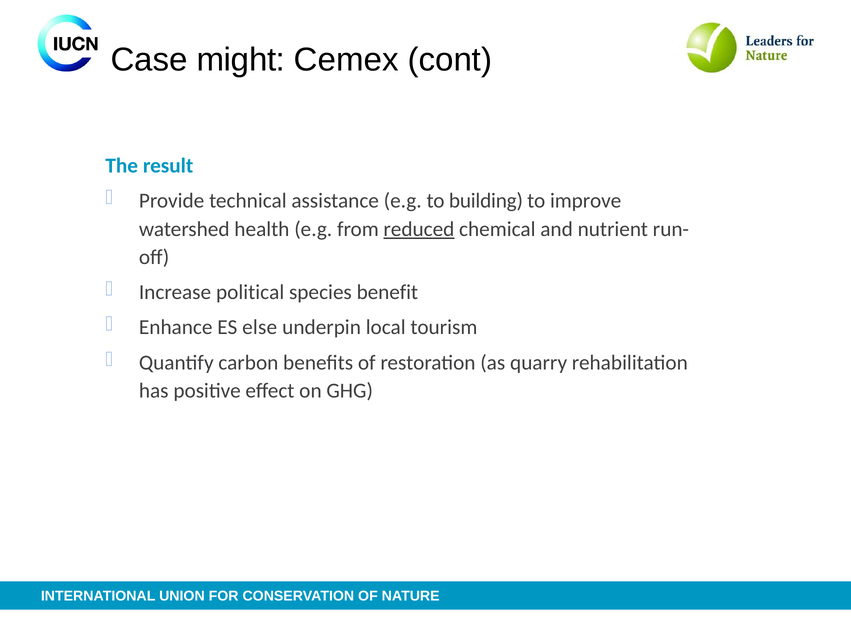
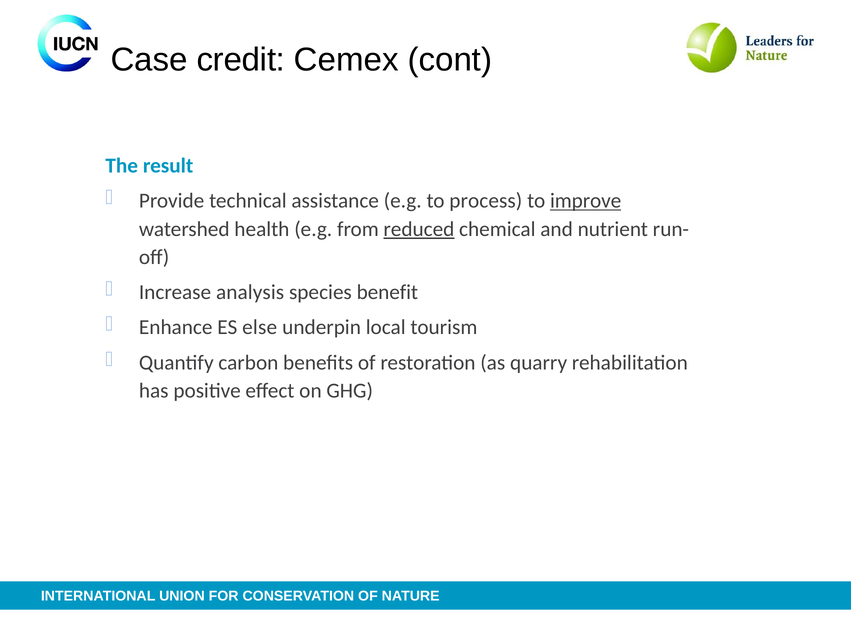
might: might -> credit (241, 60)
building: building -> process (486, 201)
improve underline: none -> present (586, 201)
political: political -> analysis (250, 292)
